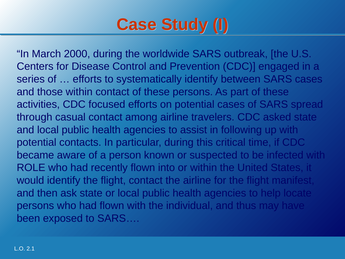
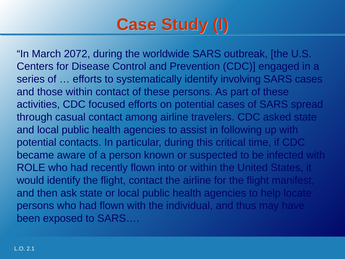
2000: 2000 -> 2072 (77, 54)
between: between -> involving (241, 79)
